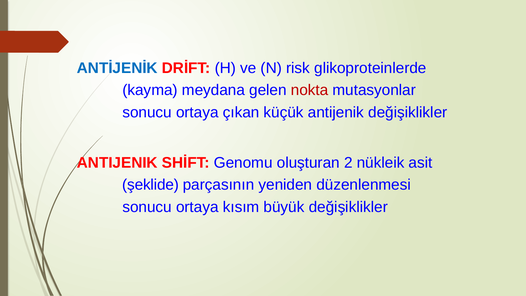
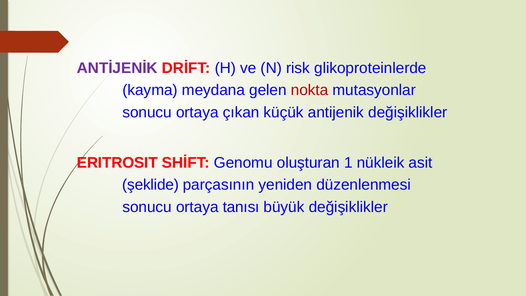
ANTİJENİK colour: blue -> purple (117, 68)
ANTIJENIK: ANTIJENIK -> ERITROSIT (117, 163)
2: 2 -> 1 (348, 163)
kısım: kısım -> tanısı (241, 207)
